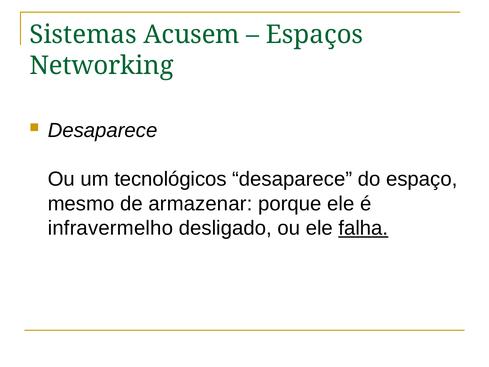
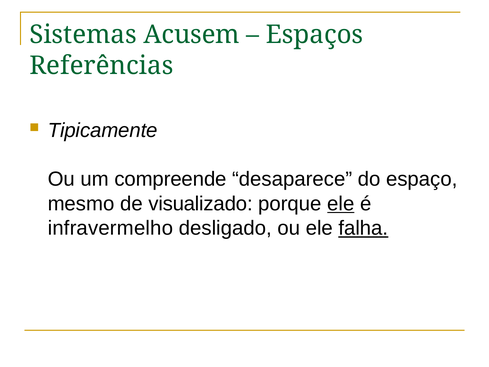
Networking: Networking -> Referências (101, 66)
Desaparece: Desaparece -> Tipicamente (103, 130)
tecnológicos: tecnológicos -> compreende (170, 179)
armazenar: armazenar -> visualizado (201, 204)
ele underline: none -> present (341, 204)
